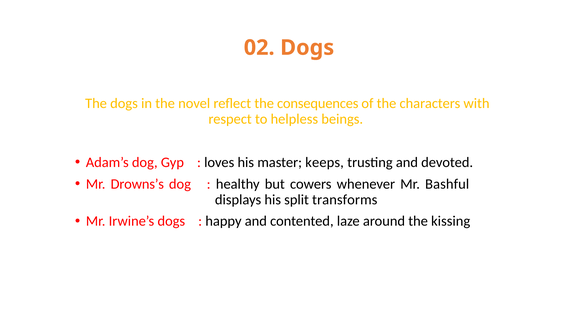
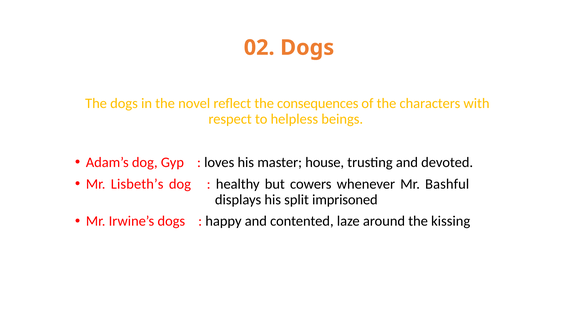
keeps: keeps -> house (325, 162)
Drowns’s: Drowns’s -> Lisbeth’s (137, 184)
transforms: transforms -> imprisoned (345, 200)
